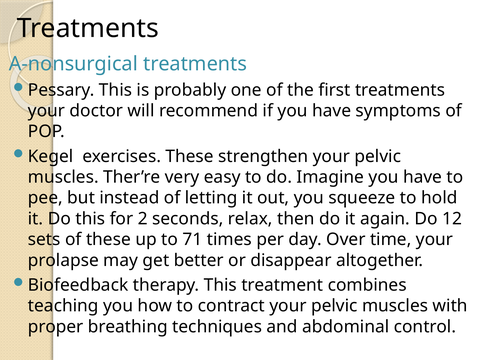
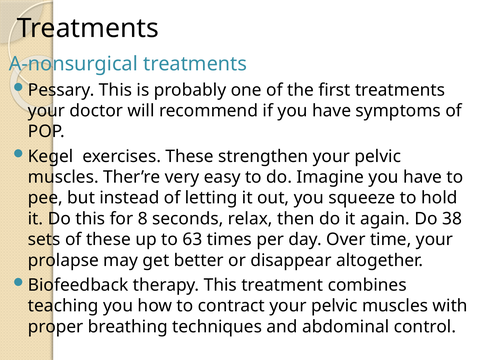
2: 2 -> 8 (143, 219)
12: 12 -> 38 (452, 219)
71: 71 -> 63 (192, 239)
